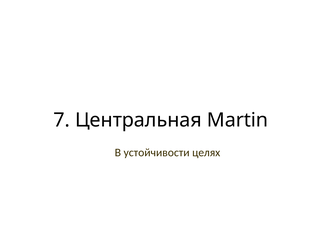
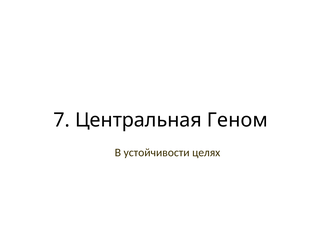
Martin: Martin -> Геном (237, 120)
